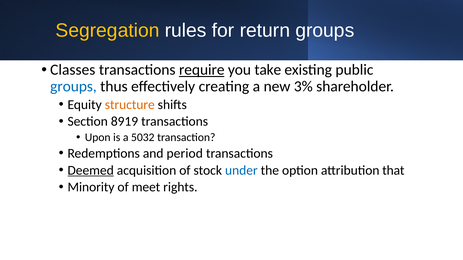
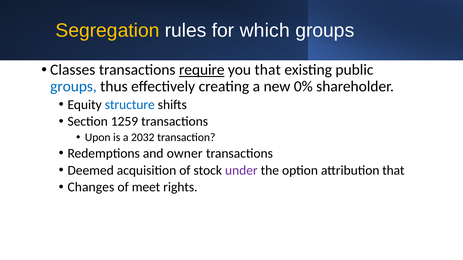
return: return -> which (265, 31)
you take: take -> that (268, 70)
3%: 3% -> 0% (303, 87)
structure colour: orange -> blue (130, 105)
8919: 8919 -> 1259 (124, 122)
5032: 5032 -> 2032 (143, 138)
period: period -> owner (185, 154)
Deemed underline: present -> none (91, 171)
under colour: blue -> purple (241, 171)
Minority: Minority -> Changes (91, 187)
